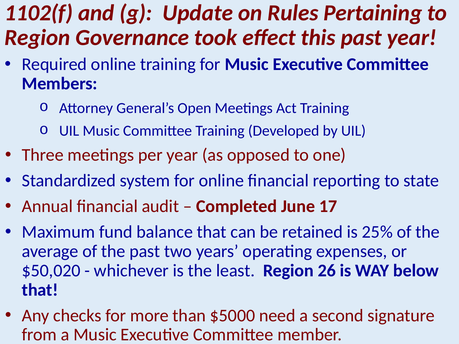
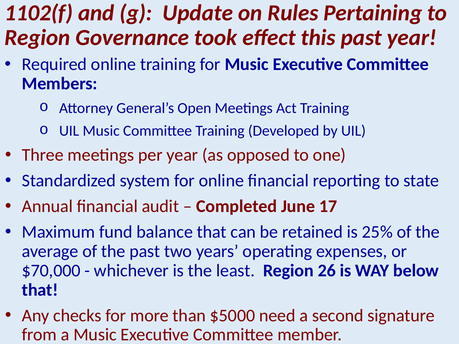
$50,020: $50,020 -> $70,000 (51, 271)
